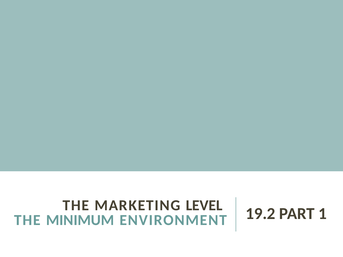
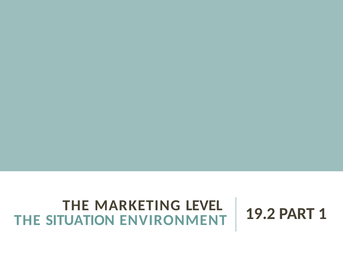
MINIMUM: MINIMUM -> SITUATION (80, 220)
